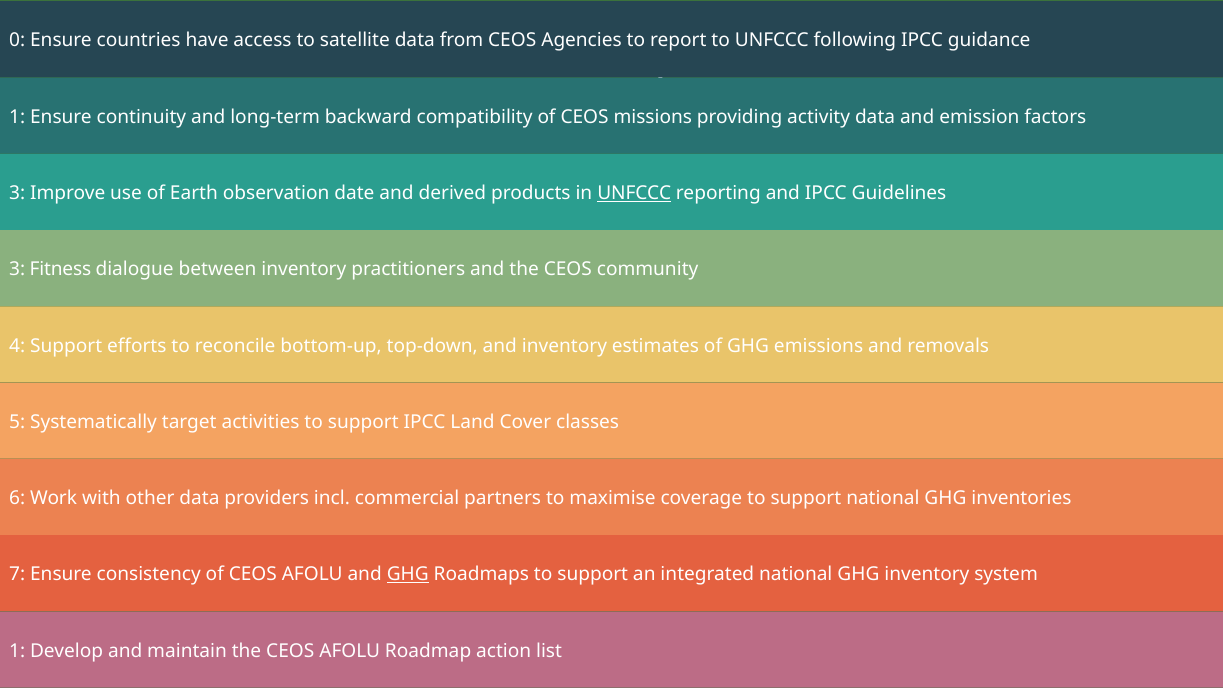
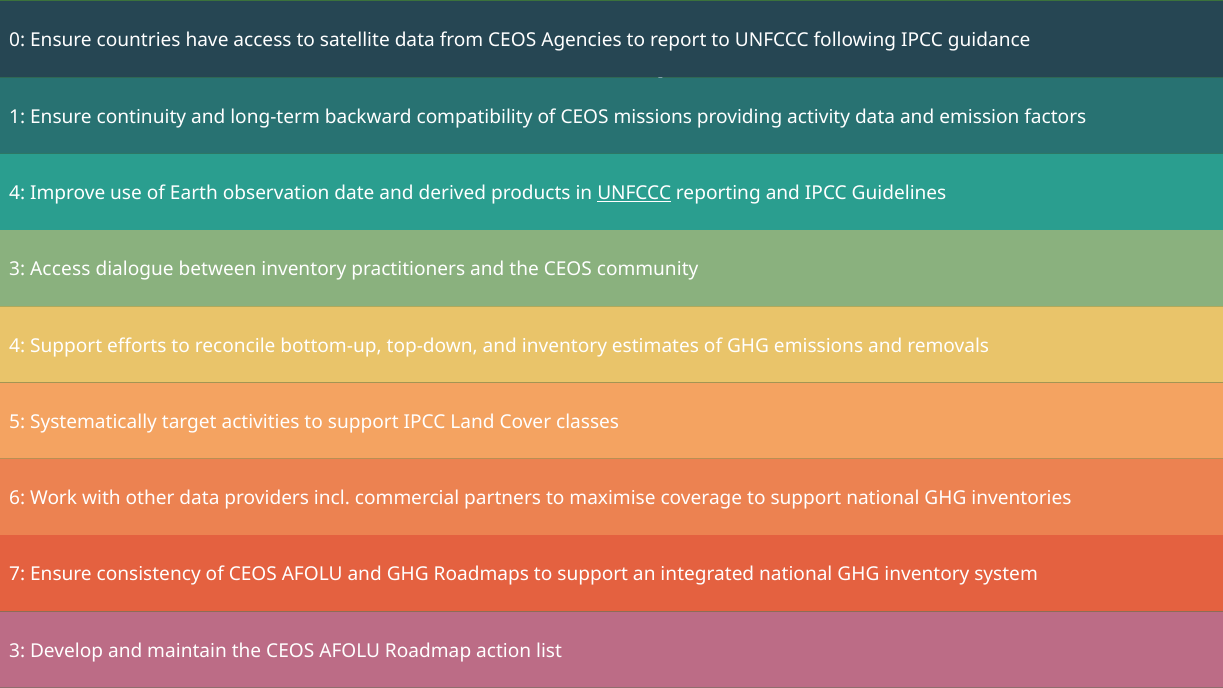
3: 3 -> 4 (17, 193)
3 Fitness: Fitness -> Access (60, 269)
GHG underline: present -> none (408, 575)
1: 1 -> 3 (17, 651)
